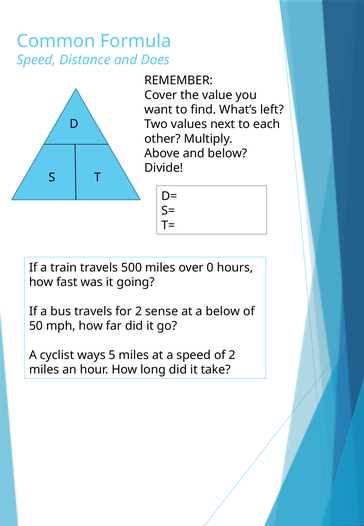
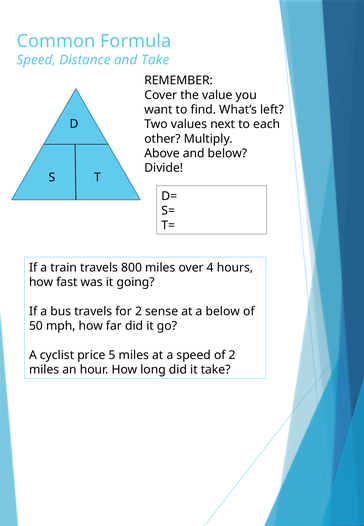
and Does: Does -> Take (155, 60)
500: 500 -> 800 (132, 267)
0: 0 -> 4 (210, 267)
ways: ways -> price (91, 355)
